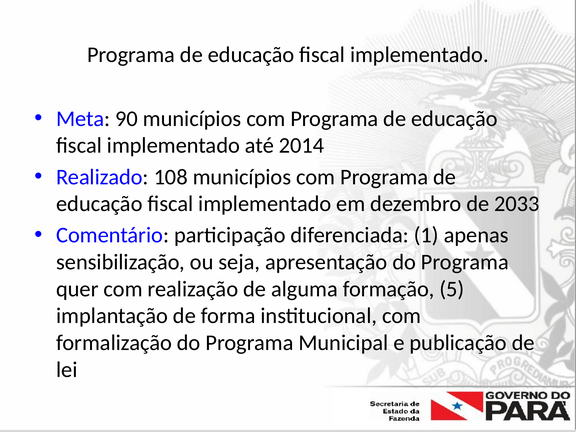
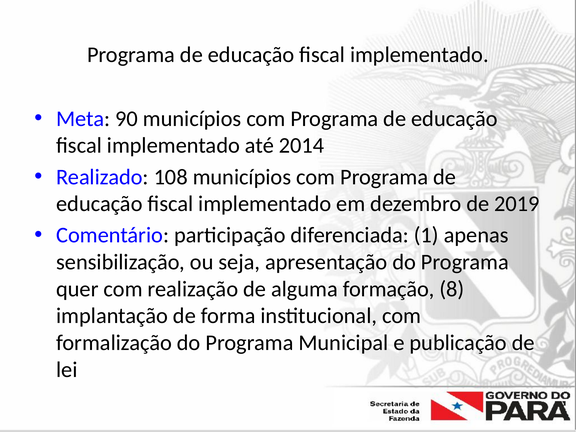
2033: 2033 -> 2019 (517, 204)
5: 5 -> 8 (452, 289)
